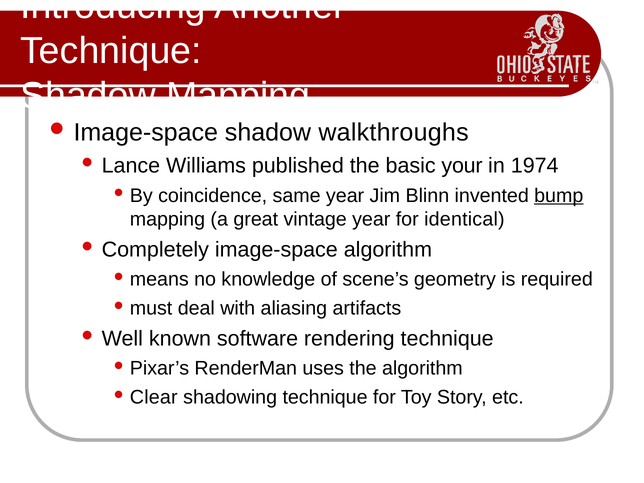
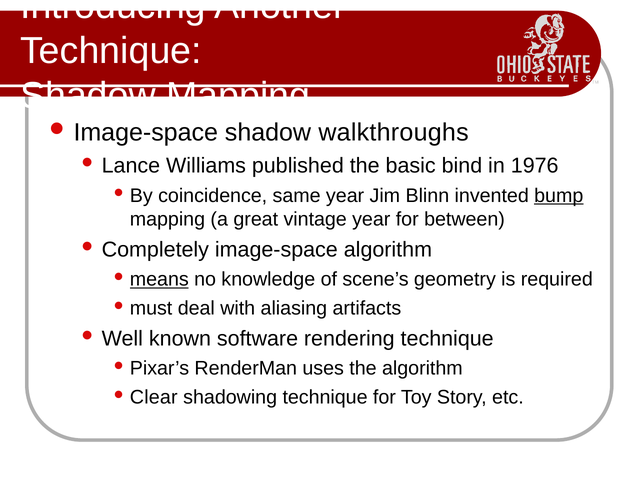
your: your -> bind (462, 166)
1974: 1974 -> 1976 (535, 166)
identical: identical -> between (465, 219)
means underline: none -> present (159, 279)
